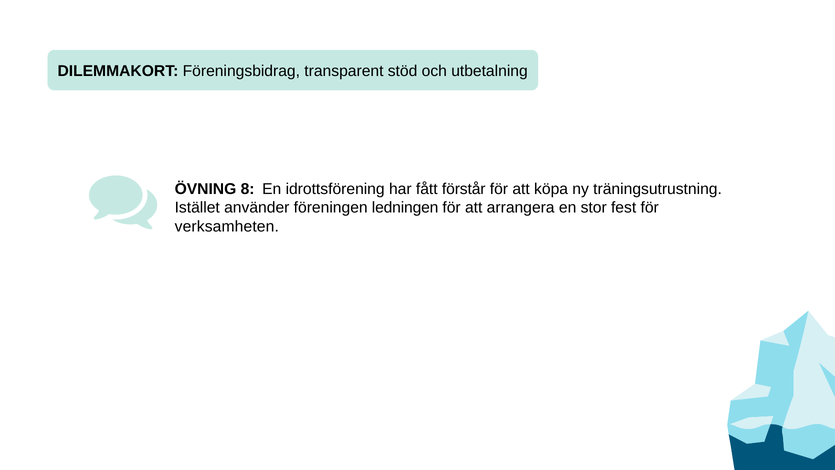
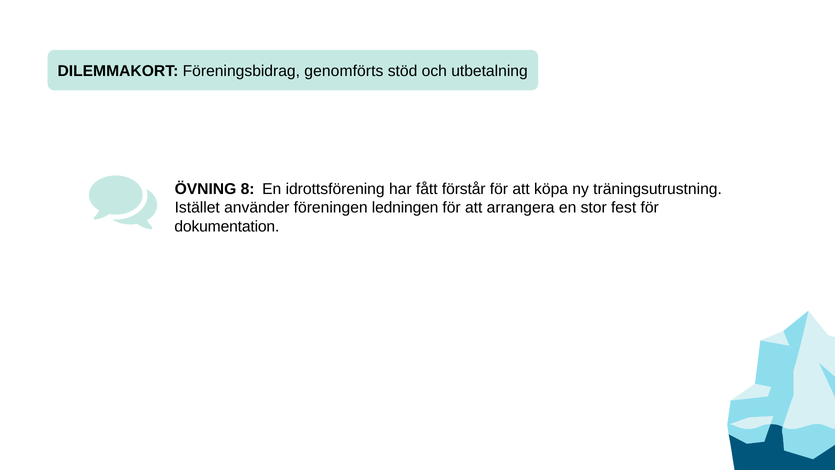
transparent: transparent -> genomförts (344, 71)
verksamheten: verksamheten -> dokumentation (227, 226)
